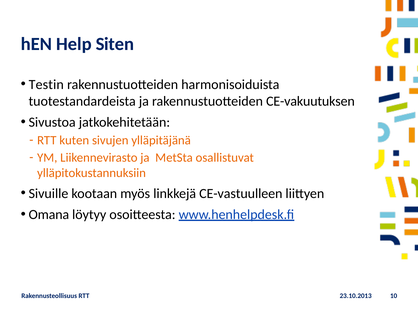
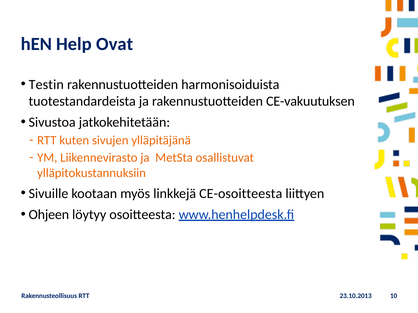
Siten: Siten -> Ovat (115, 44)
CE-vastuulleen: CE-vastuulleen -> CE-osoitteesta (241, 194)
Omana: Omana -> Ohjeen (49, 215)
